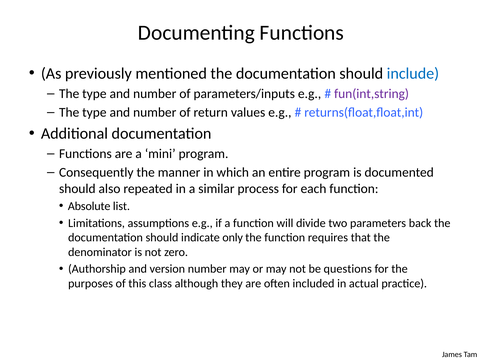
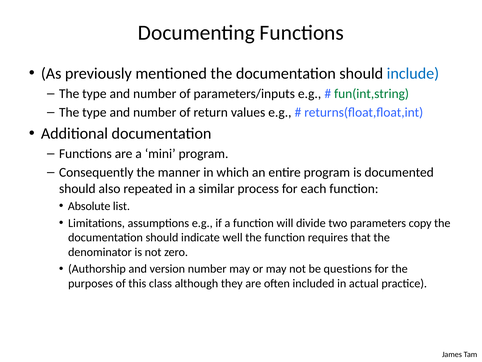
fun(int,string colour: purple -> green (372, 94)
back: back -> copy (420, 223)
only: only -> well (233, 237)
